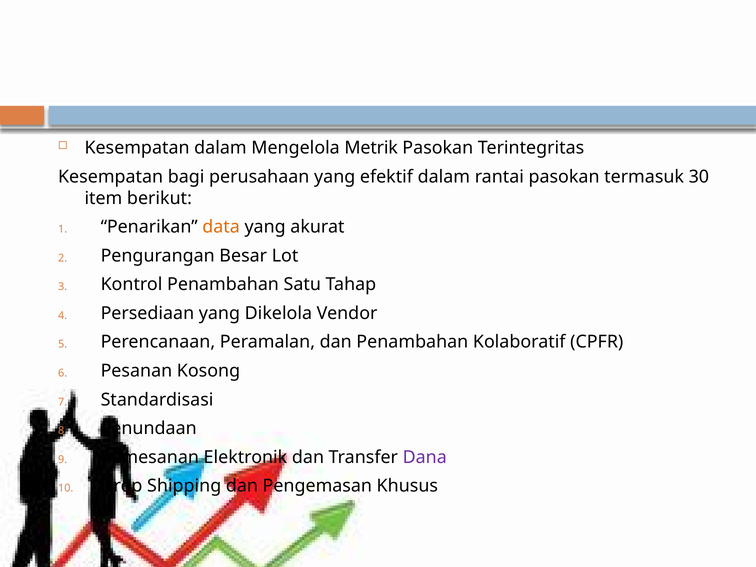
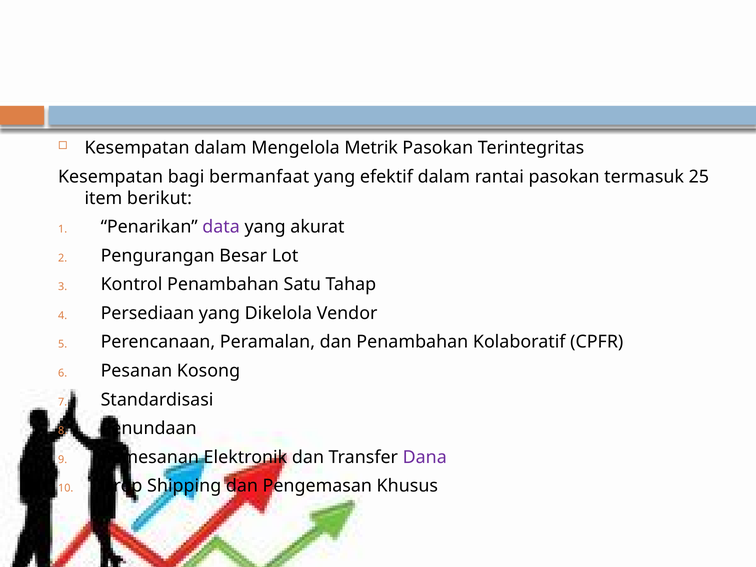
perusahaan: perusahaan -> bermanfaat (259, 177)
30: 30 -> 25 (699, 177)
data colour: orange -> purple (221, 227)
